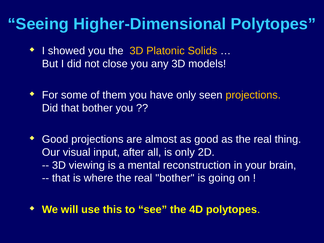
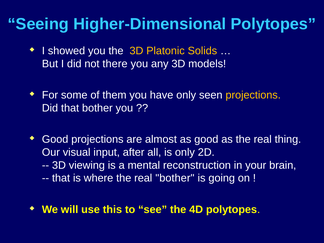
close: close -> there (115, 64)
